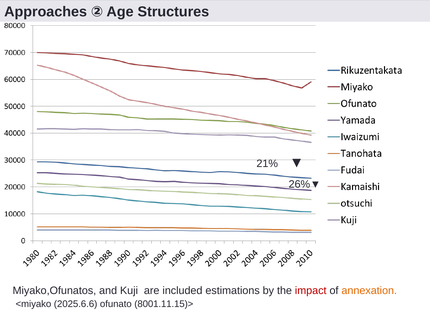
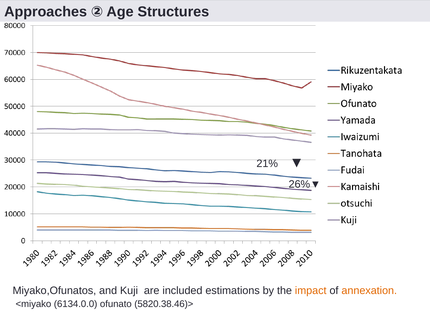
impact colour: red -> orange (311, 290)
2025.6.6: 2025.6.6 -> 6134.0.0 (76, 304)
8001.11.15)>: 8001.11.15)> -> 5820.38.46)> (164, 304)
